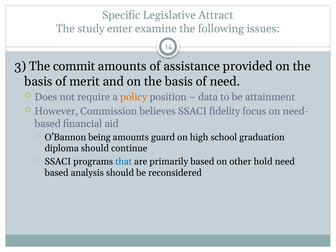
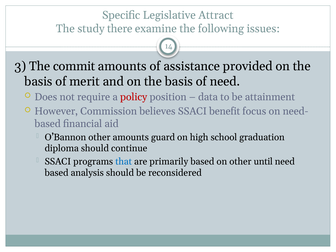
enter: enter -> there (120, 29)
policy colour: orange -> red (134, 97)
fidelity: fidelity -> benefit (225, 111)
O’Bannon being: being -> other (99, 137)
hold: hold -> until (263, 161)
